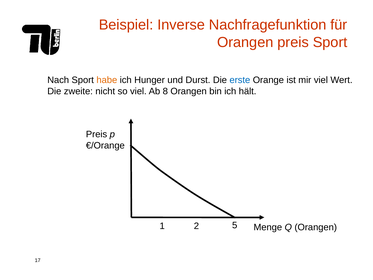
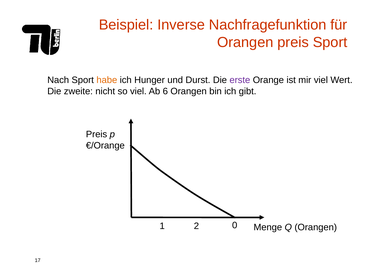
erste colour: blue -> purple (240, 80)
8: 8 -> 6 (165, 91)
hält: hält -> gibt (248, 91)
5: 5 -> 0 (235, 225)
